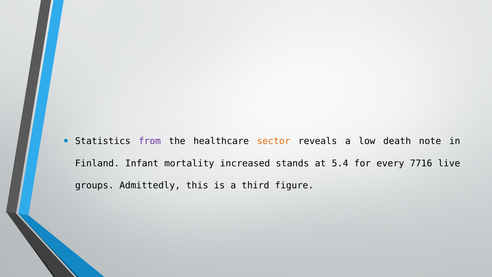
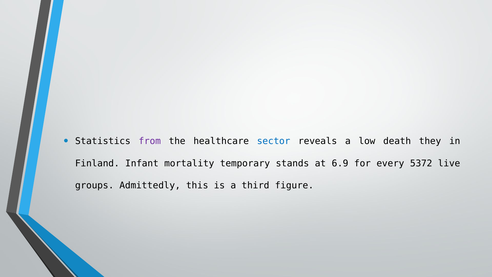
sector colour: orange -> blue (274, 141)
note: note -> they (430, 141)
increased: increased -> temporary (245, 163)
5.4: 5.4 -> 6.9 (340, 163)
7716: 7716 -> 5372 (421, 163)
